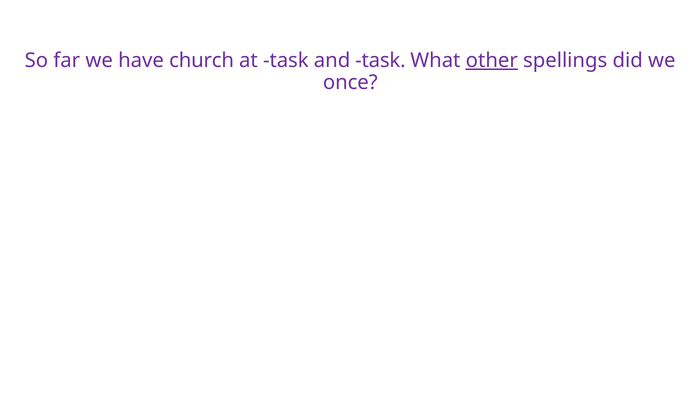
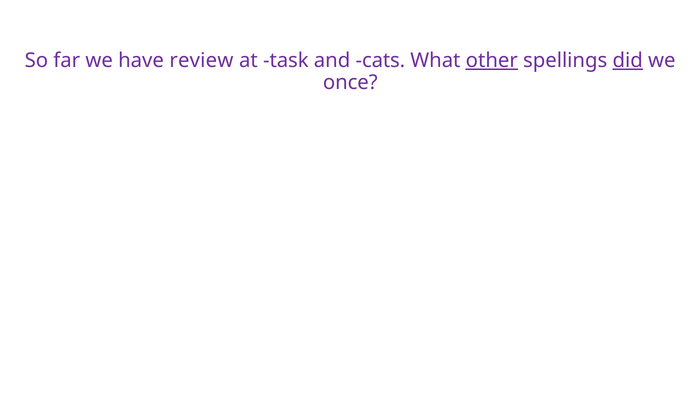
church: church -> review (201, 61)
and task: task -> cats (380, 61)
did underline: none -> present (628, 61)
